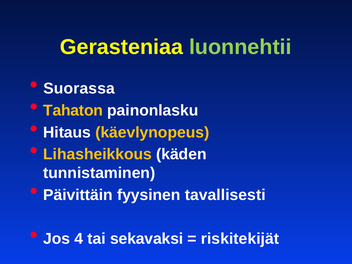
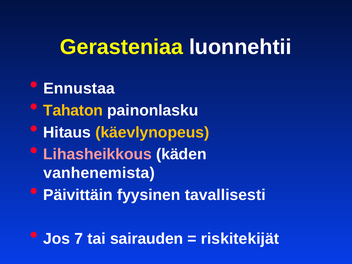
luonnehtii colour: light green -> white (240, 47)
Suorassa: Suorassa -> Ennustaa (79, 89)
Lihasheikkous colour: yellow -> pink (97, 154)
tunnistaminen: tunnistaminen -> vanhenemista (99, 173)
4: 4 -> 7 (79, 239)
sekavaksi: sekavaksi -> sairauden (147, 239)
